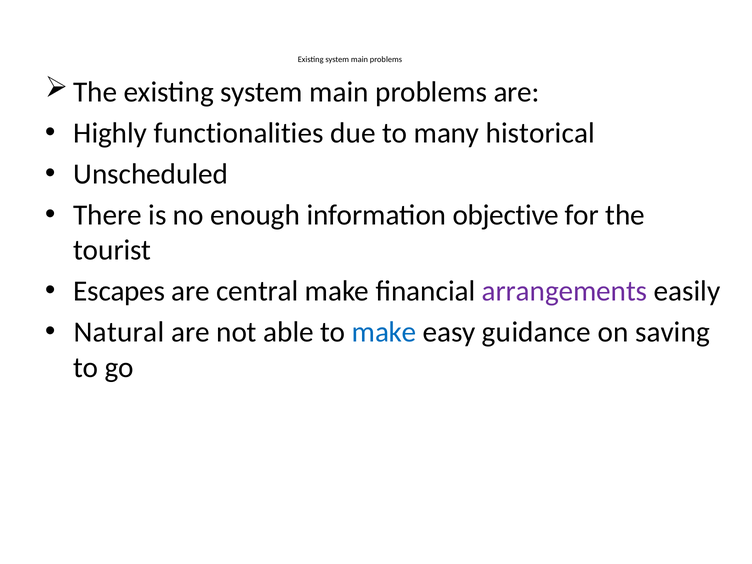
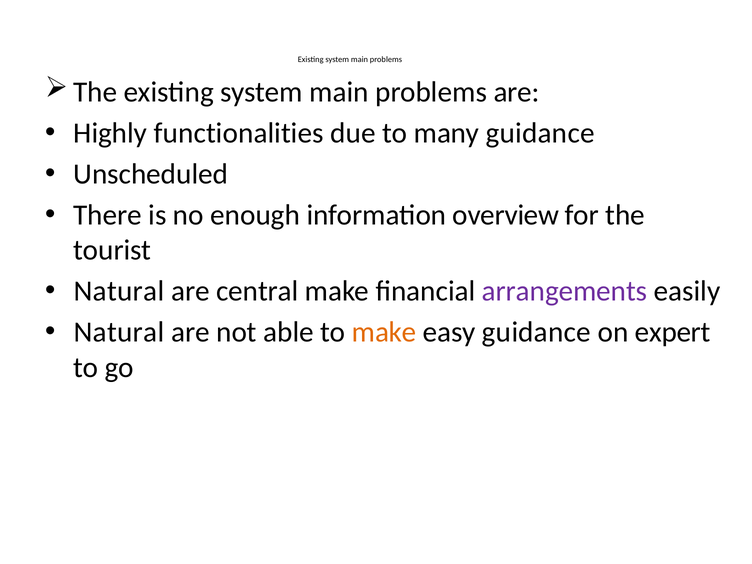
many historical: historical -> guidance (540, 133)
objective: objective -> overview (506, 215)
Escapes: Escapes -> Natural (119, 291)
make colour: blue -> orange (384, 332)
saving: saving -> expert (673, 332)
